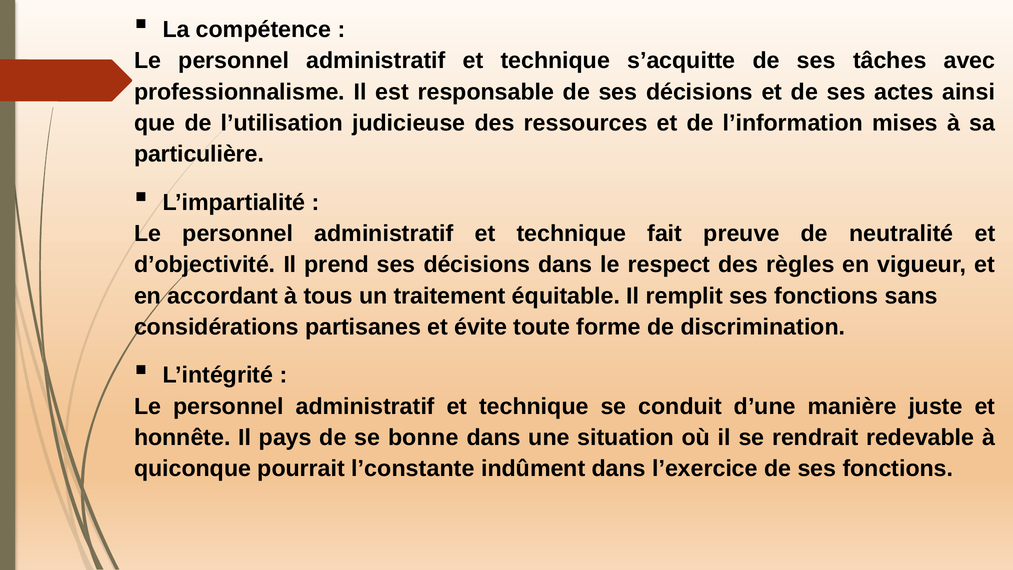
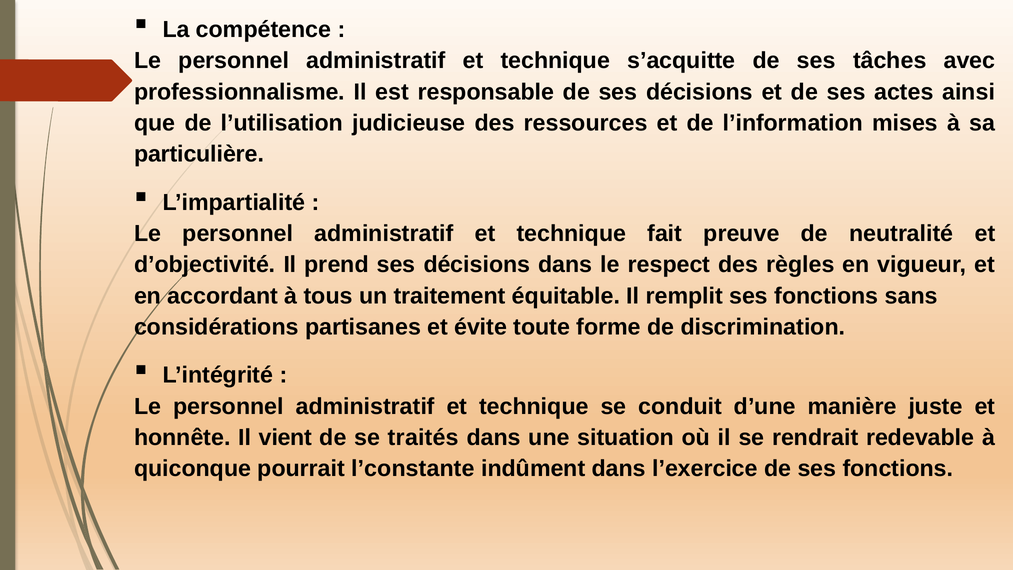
pays: pays -> vient (285, 437)
bonne: bonne -> traités (423, 437)
